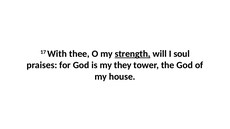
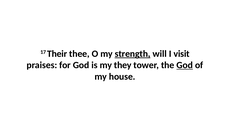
With: With -> Their (57, 54)
soul: soul -> visit (182, 54)
God underline: none -> present (185, 65)
